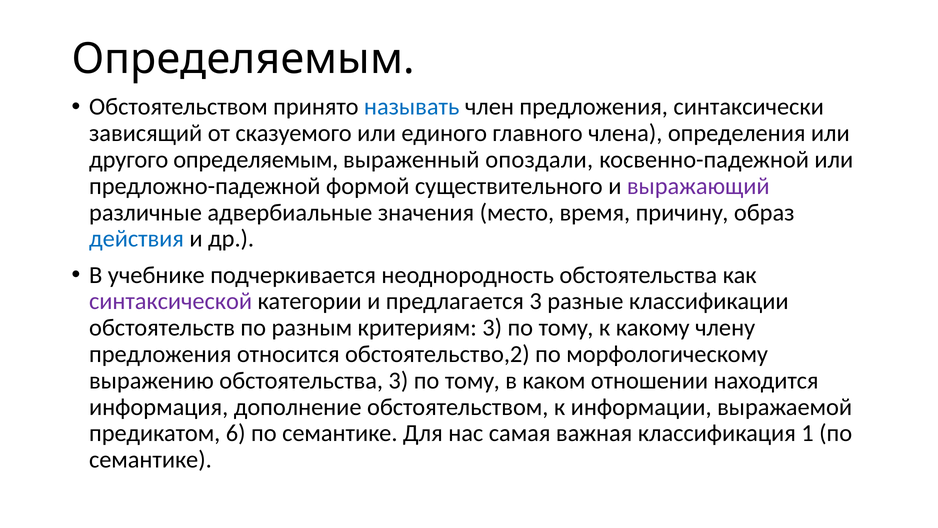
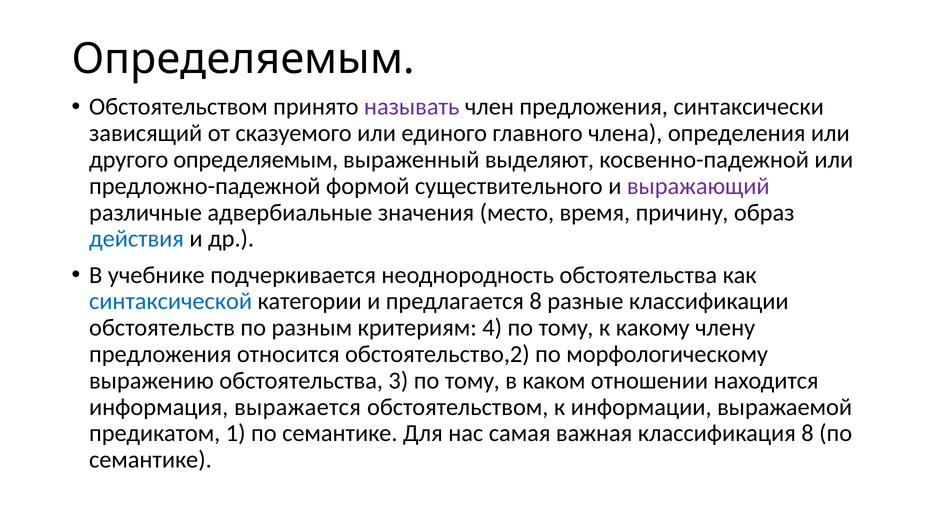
называть colour: blue -> purple (412, 107)
опоздали: опоздали -> выделяют (539, 160)
синтаксической colour: purple -> blue (171, 301)
предлагается 3: 3 -> 8 (536, 301)
критериям 3: 3 -> 4 (492, 328)
дополнение: дополнение -> выражается (298, 407)
6: 6 -> 1 (236, 433)
классификация 1: 1 -> 8 (807, 433)
